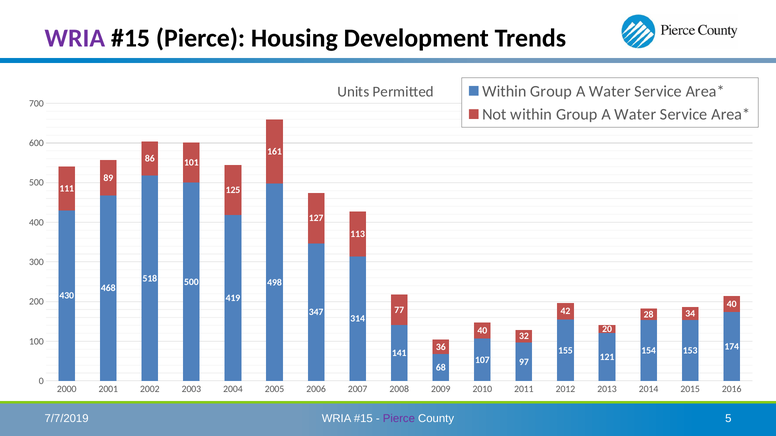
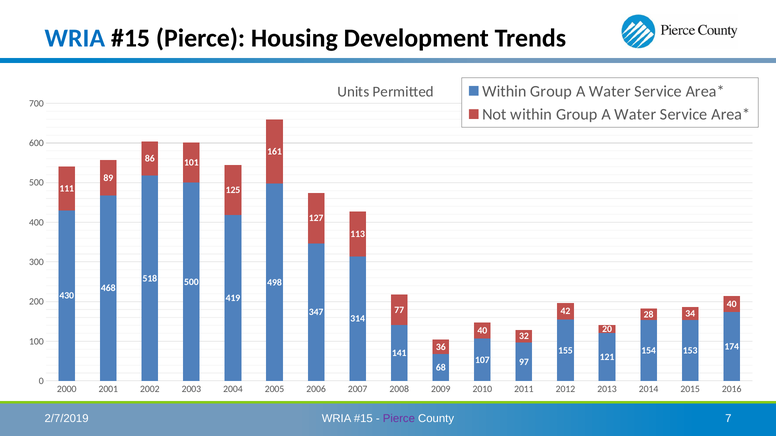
WRIA colour: purple -> blue (75, 38)
7/7/2019: 7/7/2019 -> 2/7/2019 (67, 419)
5: 5 -> 7 (728, 419)
